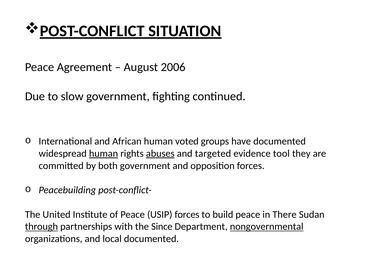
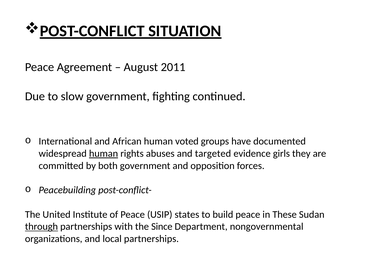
2006: 2006 -> 2011 (173, 67)
abuses underline: present -> none (160, 154)
tool: tool -> girls (281, 154)
USIP forces: forces -> states (187, 215)
There: There -> These (285, 215)
nongovernmental underline: present -> none (267, 227)
local documented: documented -> partnerships (151, 239)
